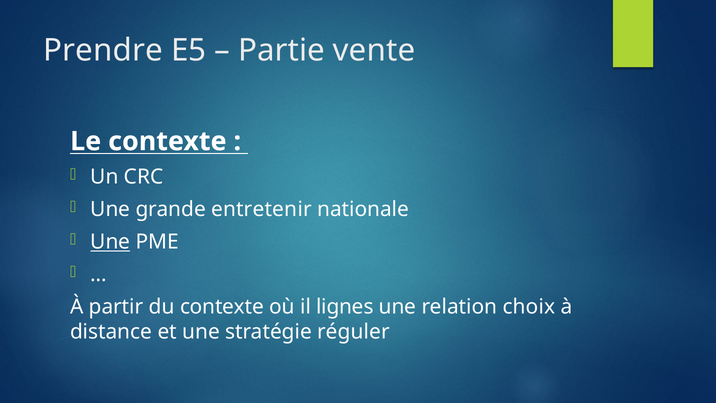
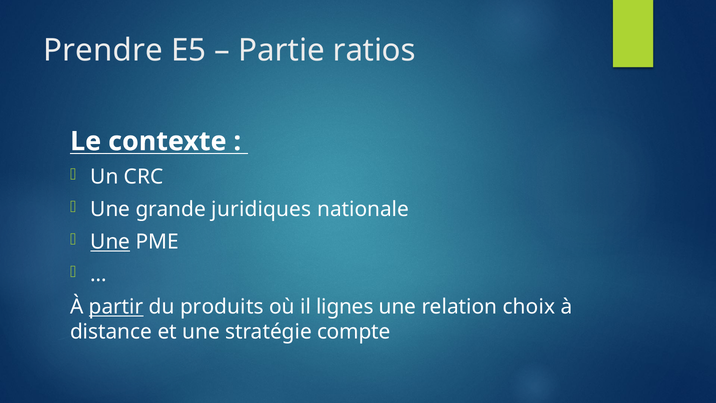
vente: vente -> ratios (374, 50)
entretenir: entretenir -> juridiques (261, 209)
partir underline: none -> present (116, 307)
du contexte: contexte -> produits (222, 307)
réguler: réguler -> compte (354, 332)
